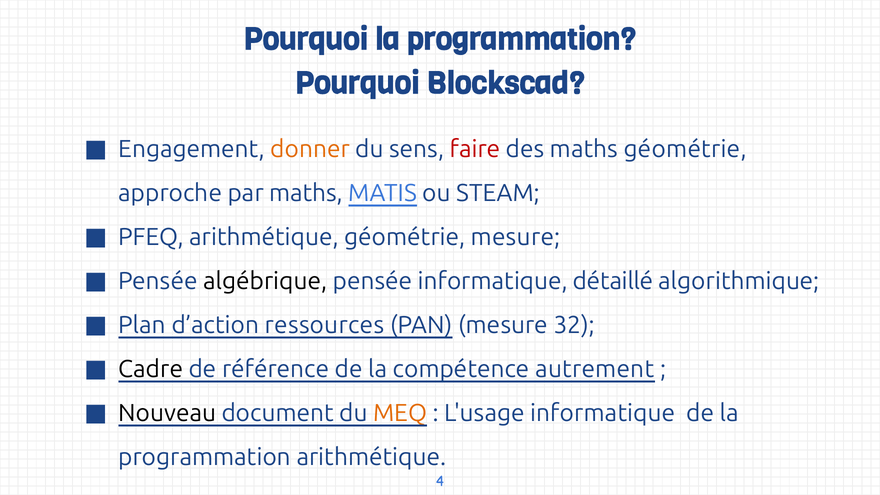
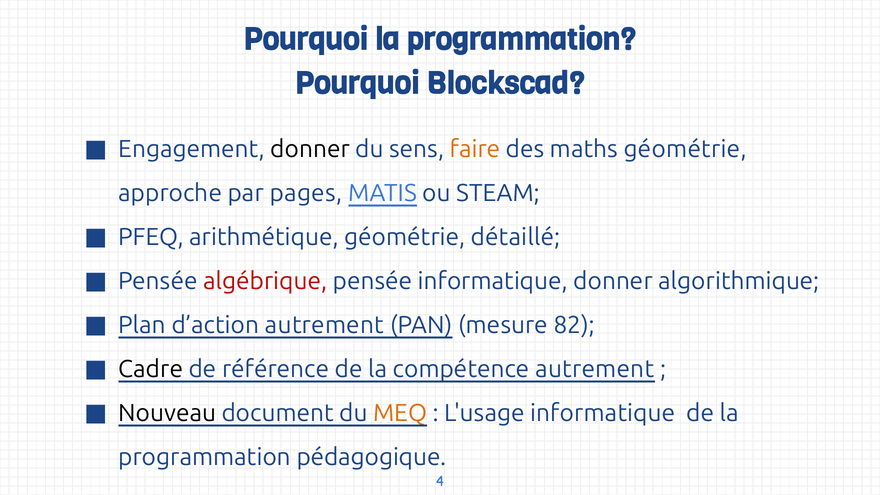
donner colour: orange -> black (310, 149)
faire colour: red -> orange (475, 149)
par maths: maths -> pages (306, 193)
géométrie mesure: mesure -> détaillé (516, 237)
algébrique colour: black -> red (265, 281)
informatique détaillé: détaillé -> donner (613, 281)
d’action ressources: ressources -> autrement (325, 325)
32: 32 -> 82 (574, 325)
programmation arithmétique: arithmétique -> pédagogique (371, 457)
